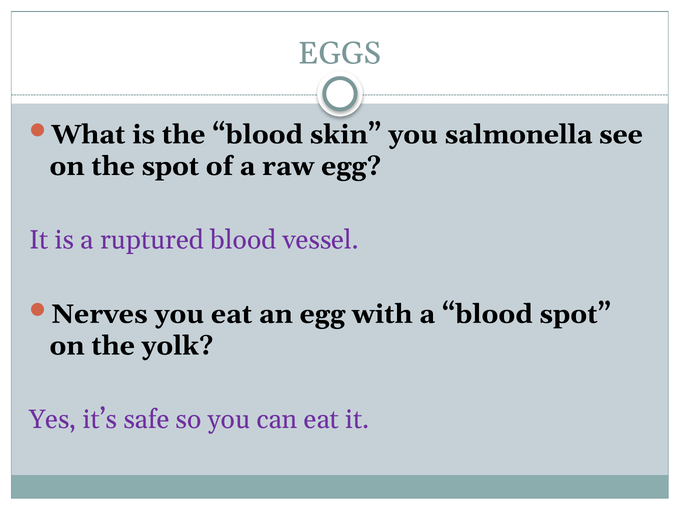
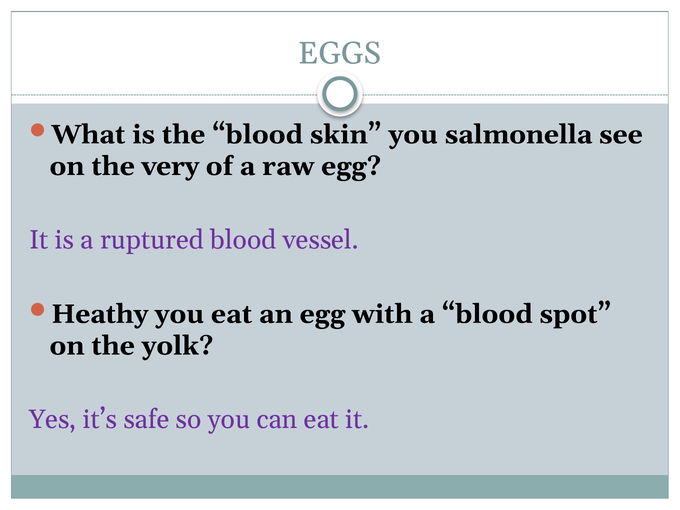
the spot: spot -> very (170, 166)
Nerves: Nerves -> Heathy (100, 314)
